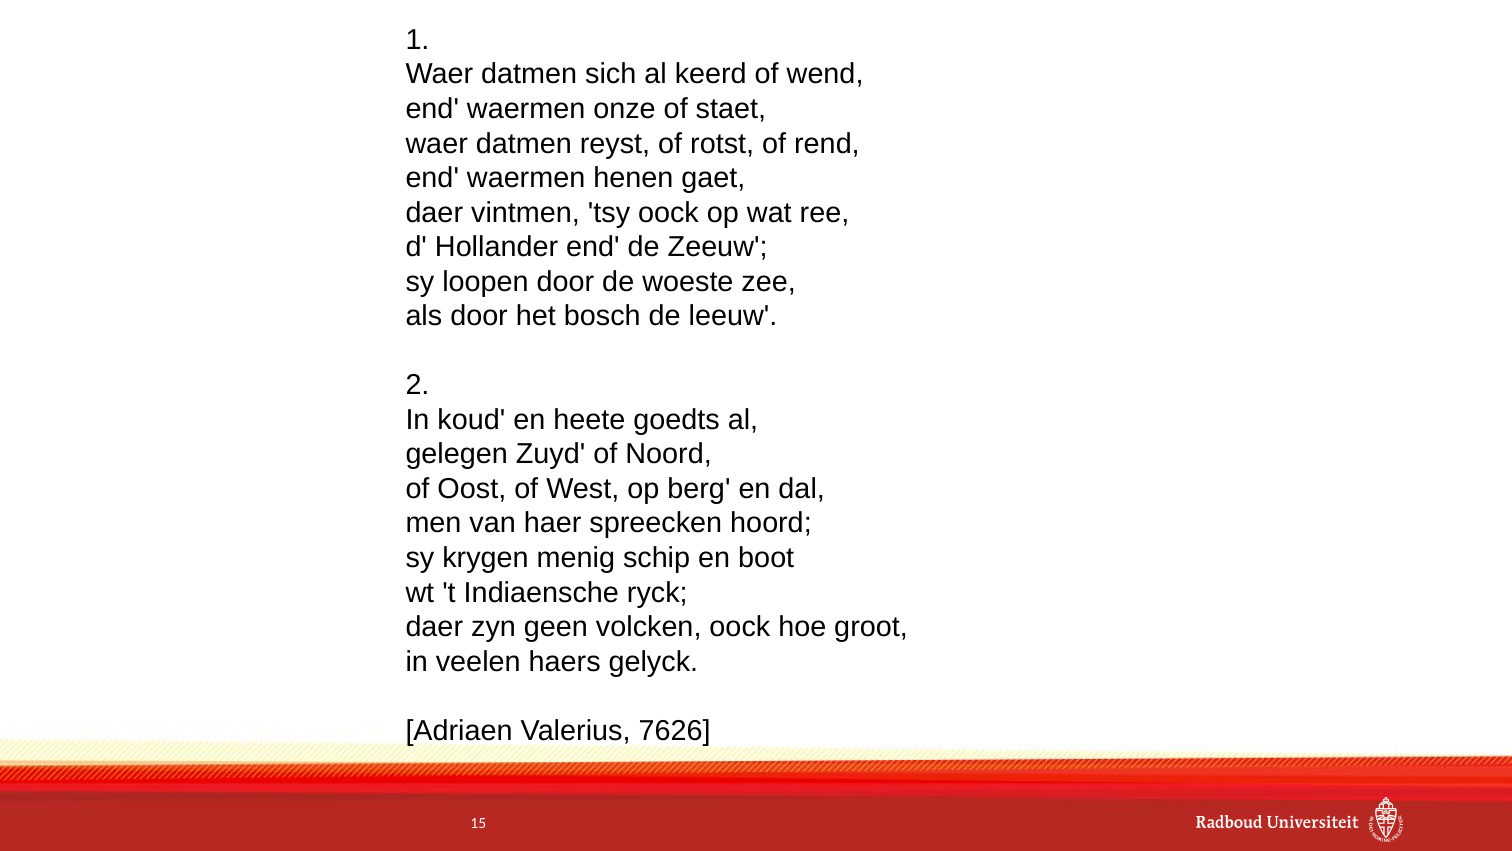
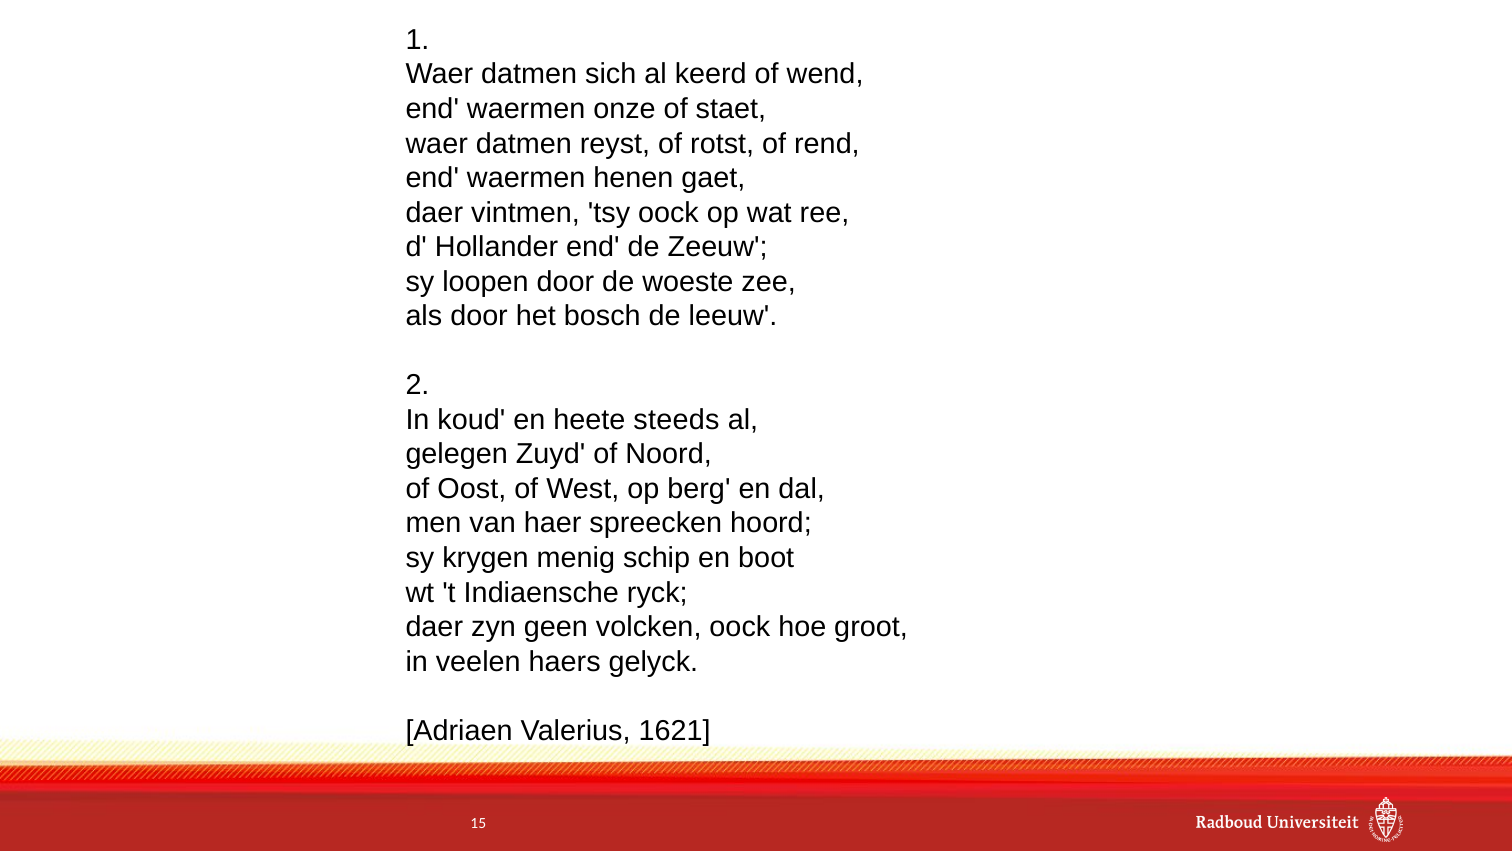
goedts: goedts -> steeds (676, 420)
7626: 7626 -> 1621 (675, 730)
